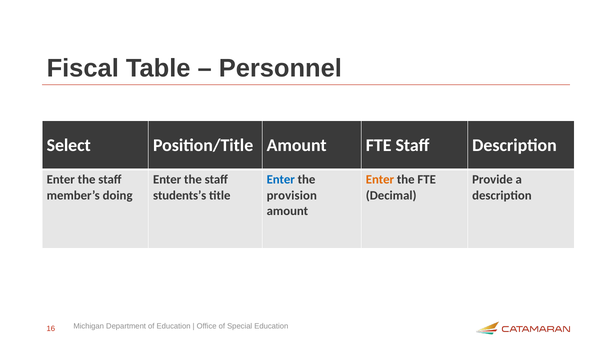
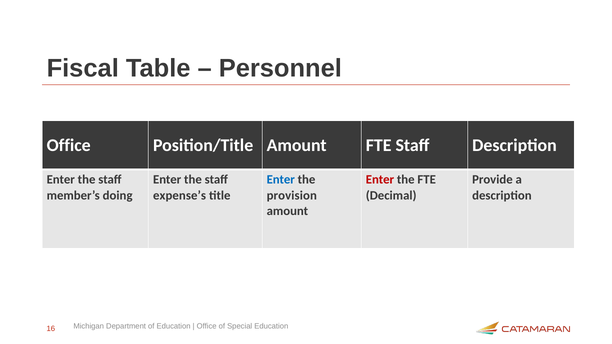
Select: Select -> Office (69, 146)
Enter colour: orange -> red (380, 180)
students’s: students’s -> expense’s (180, 195)
